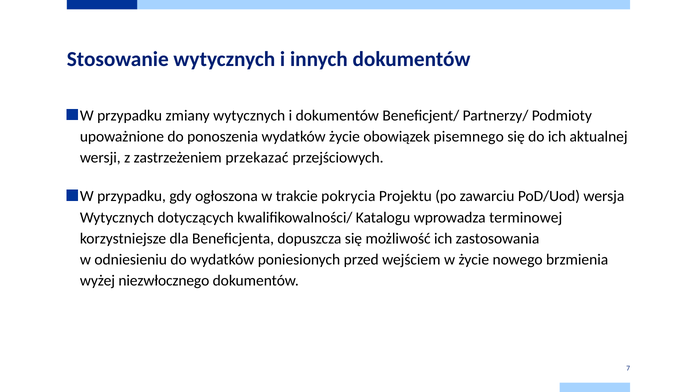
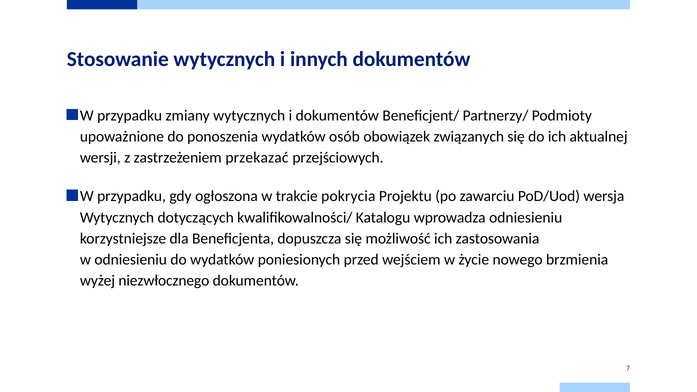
wydatków życie: życie -> osób (344, 137)
pisemnego: pisemnego -> związanych (469, 137)
wprowadza terminowej: terminowej -> odniesieniu (526, 218)
